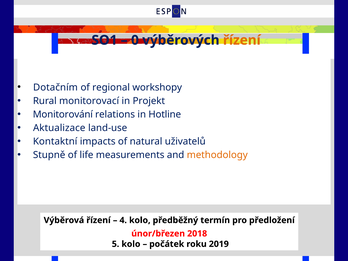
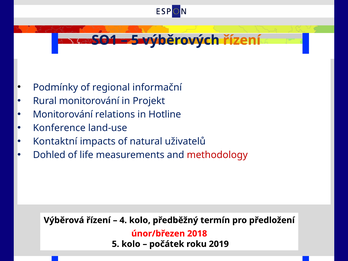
0: 0 -> 5 (135, 40)
Dotačním: Dotačním -> Podmínky (55, 87)
workshopy: workshopy -> informační (157, 87)
Rural monitorovací: monitorovací -> monitorování (89, 101)
Aktualizace: Aktualizace -> Konference (59, 128)
Stupně: Stupně -> Dohled (49, 155)
methodology colour: orange -> red (217, 155)
